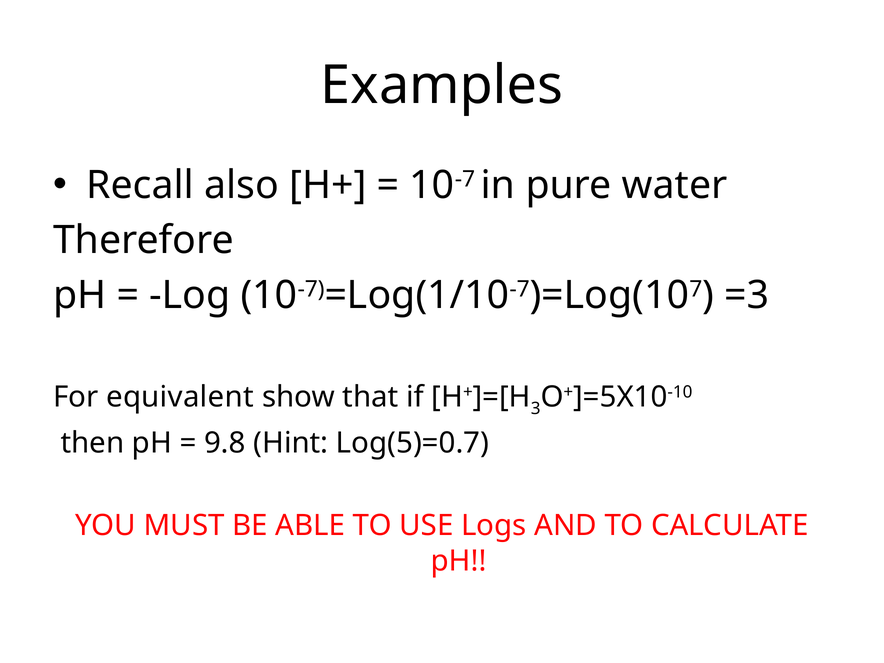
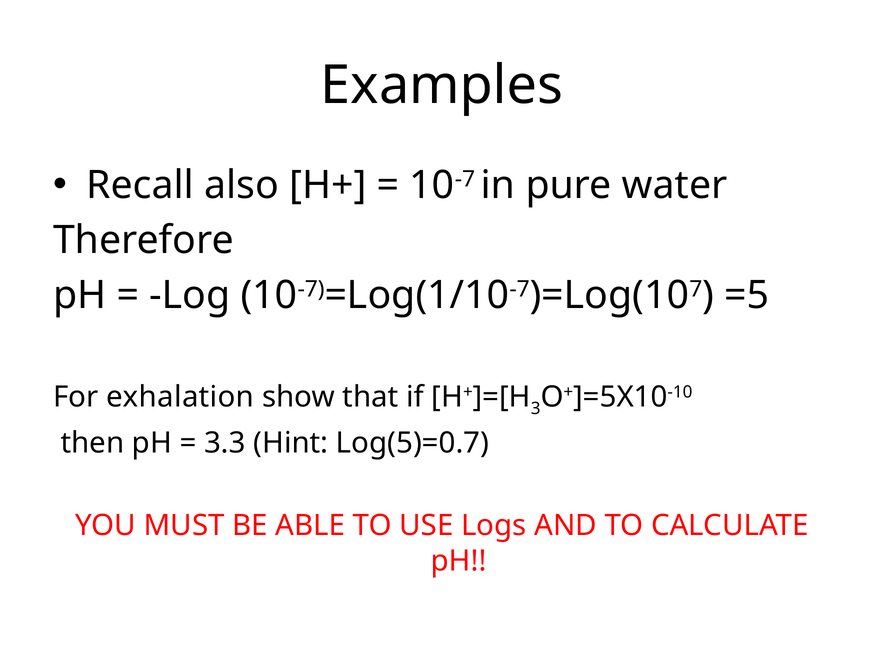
=3: =3 -> =5 (747, 295)
equivalent: equivalent -> exhalation (180, 397)
9.8: 9.8 -> 3.3 (225, 443)
